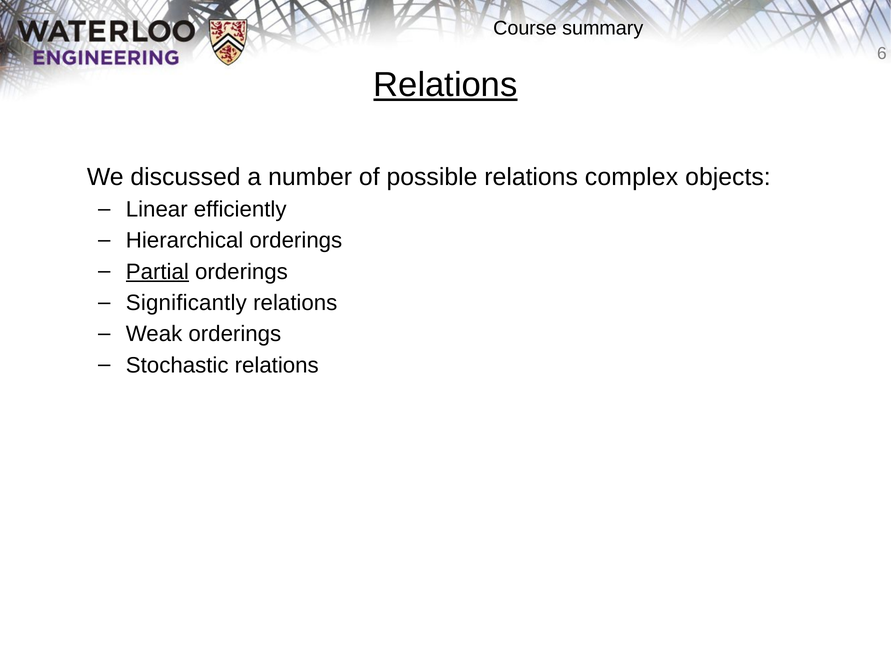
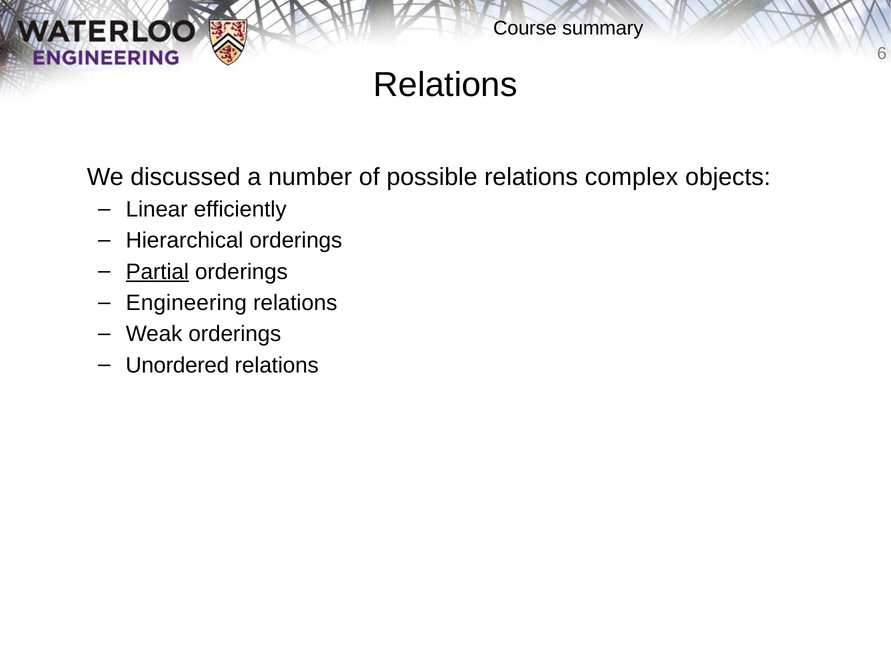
Relations underline: present -> none (445, 85)
Significantly: Significantly -> Engineering (186, 303)
Stochastic: Stochastic -> Unordered (177, 365)
